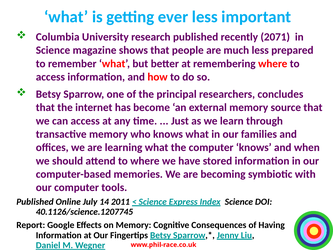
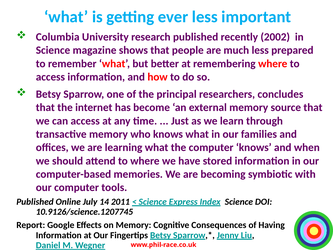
2071: 2071 -> 2002 (275, 37)
40.1126/science.1207745: 40.1126/science.1207745 -> 10.9126/science.1207745 (84, 212)
